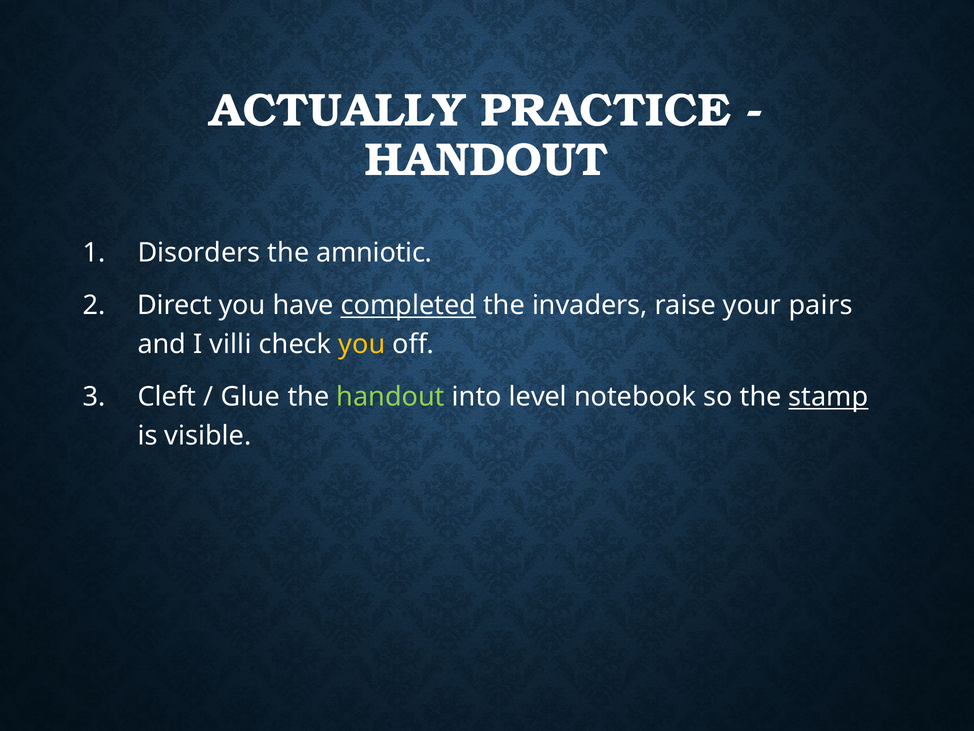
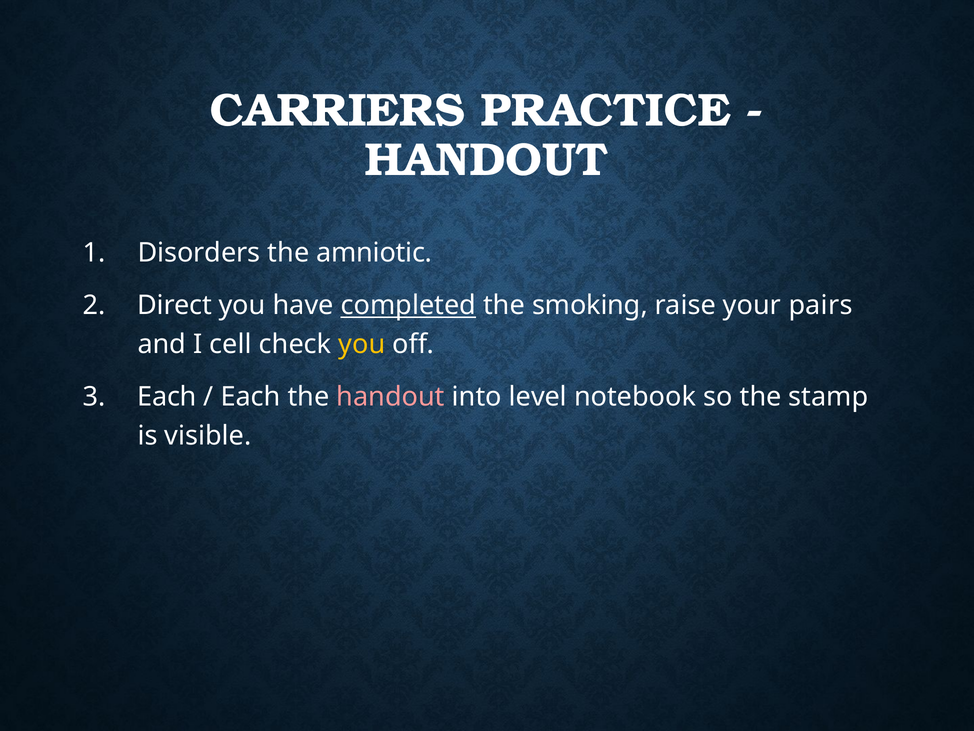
ACTUALLY: ACTUALLY -> CARRIERS (338, 110)
invaders: invaders -> smoking (590, 305)
villi: villi -> cell (231, 344)
Cleft: Cleft -> Each (167, 397)
Glue: Glue -> Each (250, 397)
handout colour: light green -> pink (391, 397)
stamp underline: present -> none (828, 397)
